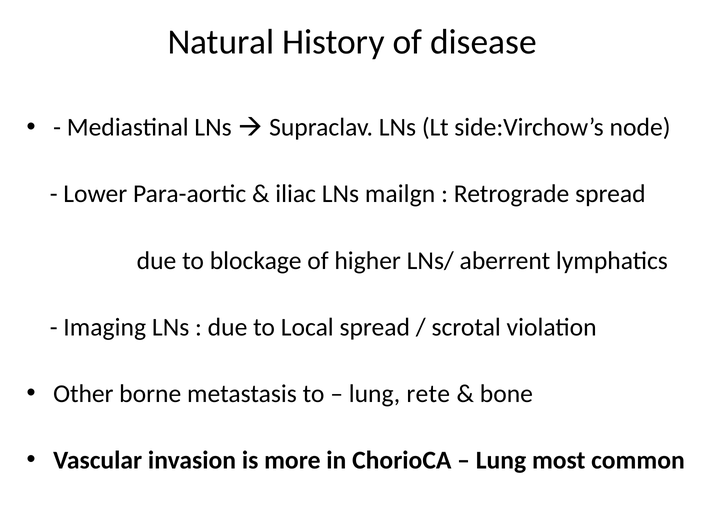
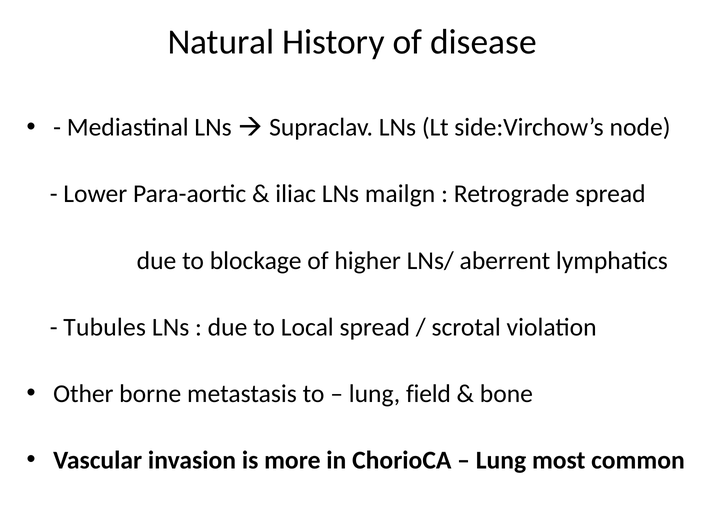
Imaging: Imaging -> Tubules (105, 327)
rete: rete -> field (428, 394)
